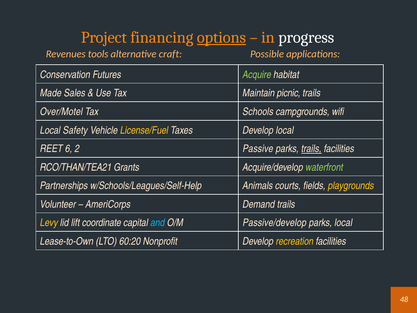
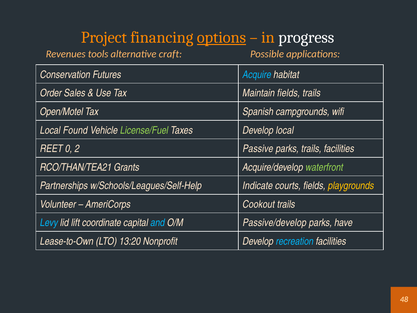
Acquire colour: light green -> light blue (257, 75)
Made: Made -> Order (51, 93)
Maintain picnic: picnic -> fields (289, 93)
Over/Motel: Over/Motel -> Open/Motel (61, 112)
Schools: Schools -> Spanish (258, 112)
Safety: Safety -> Found (75, 130)
License/Fuel colour: yellow -> light green (144, 130)
6: 6 -> 0 (69, 149)
trails underline: present -> none (311, 149)
Animals: Animals -> Indicate (258, 186)
Demand: Demand -> Cookout (259, 204)
Levy colour: yellow -> light blue (49, 223)
parks local: local -> have (344, 223)
60:20: 60:20 -> 13:20 (130, 241)
recreation colour: yellow -> light blue (295, 241)
